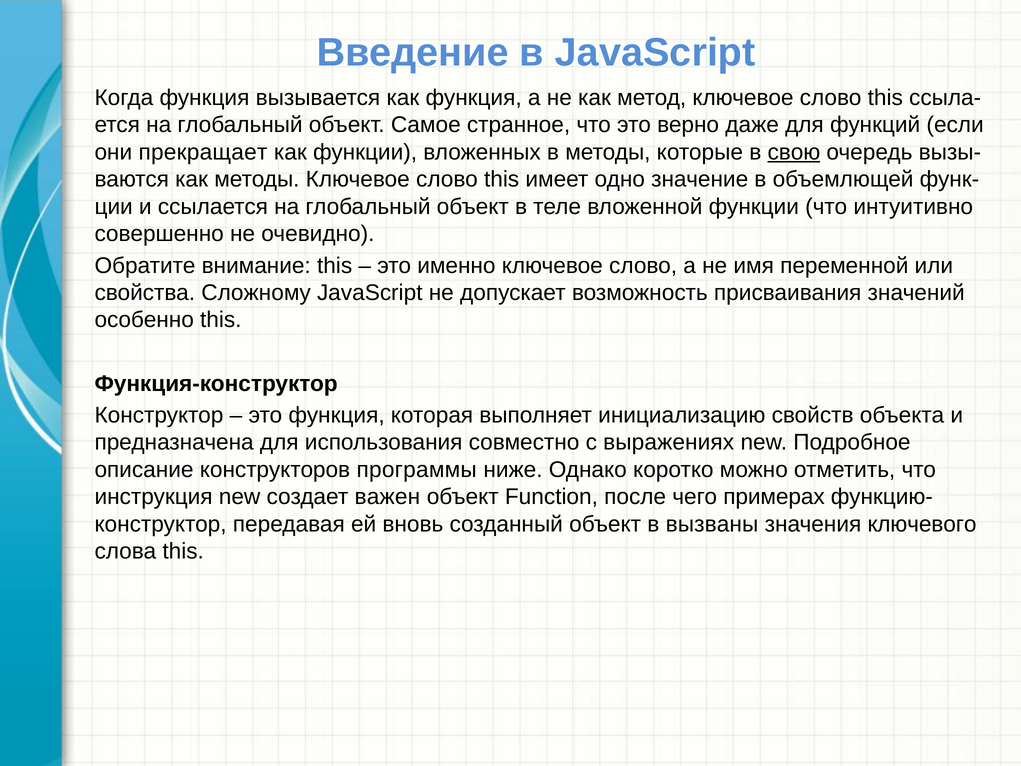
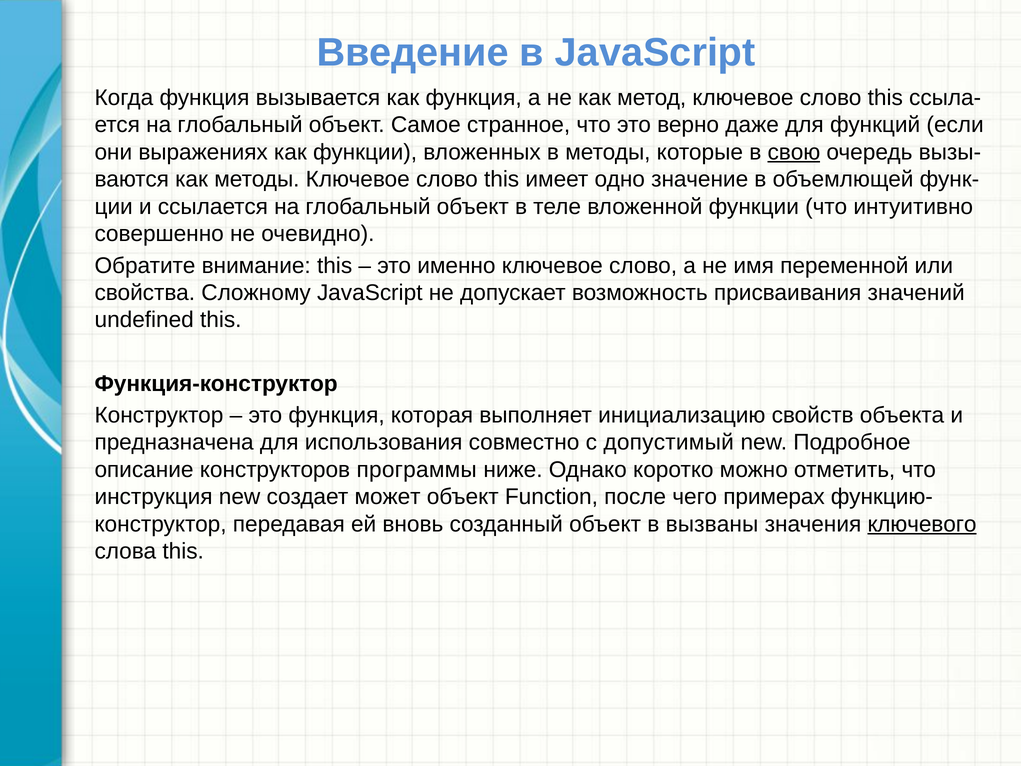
прекращает: прекращает -> выражениях (203, 152)
особенно: особенно -> undefined (144, 320)
выражениях: выражениях -> допустимый (669, 442)
важен: важен -> может (388, 497)
ключевого underline: none -> present (922, 524)
